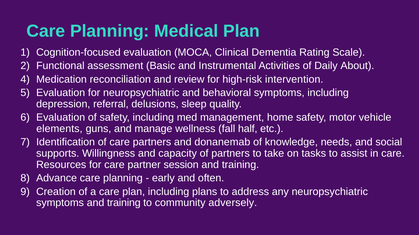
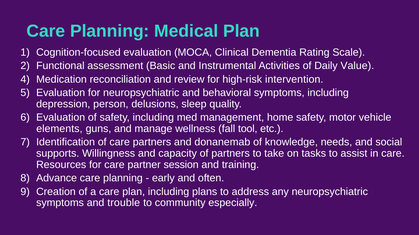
About: About -> Value (357, 66)
referral: referral -> person (111, 104)
half: half -> tool (248, 129)
symptoms and training: training -> trouble (124, 203)
adversely: adversely -> especially (233, 203)
